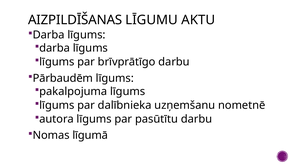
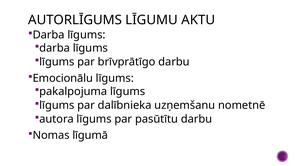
AIZPILDĪŠANAS: AIZPILDĪŠANAS -> AUTORLĪGUMS (75, 20)
Pārbaudēm: Pārbaudēm -> Emocionālu (63, 78)
